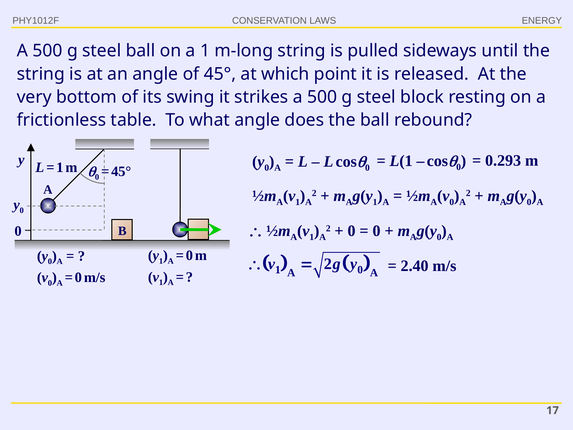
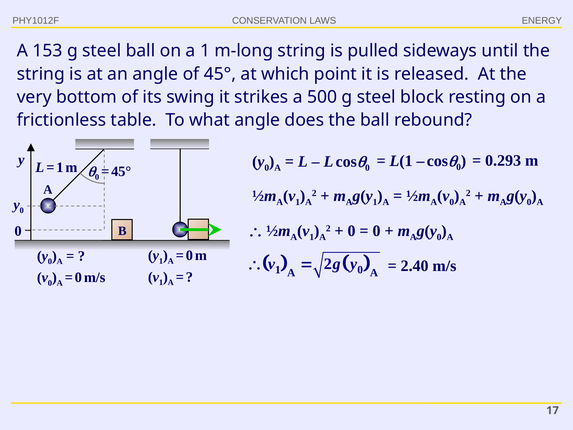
500: 500 -> 153 (48, 51)
